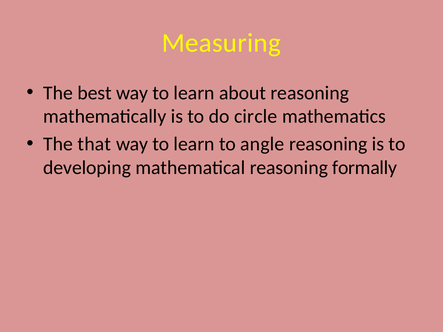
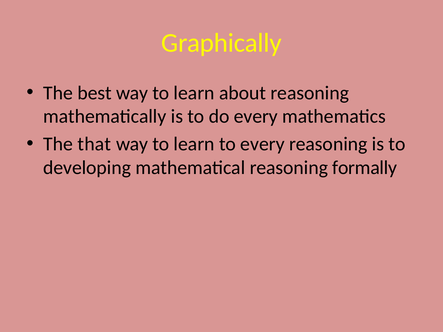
Measuring: Measuring -> Graphically (222, 43)
do circle: circle -> every (256, 117)
to angle: angle -> every (262, 144)
